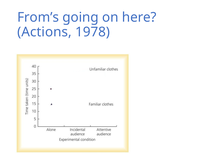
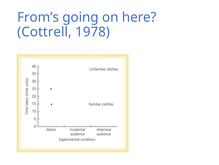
Actions: Actions -> Cottrell (44, 32)
